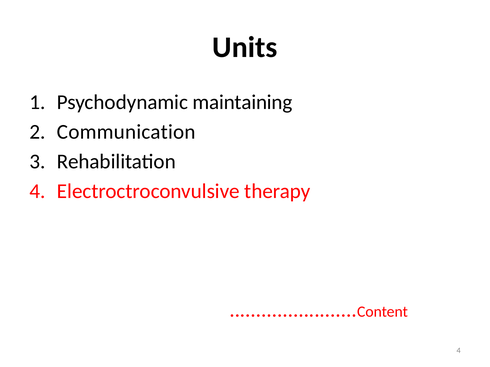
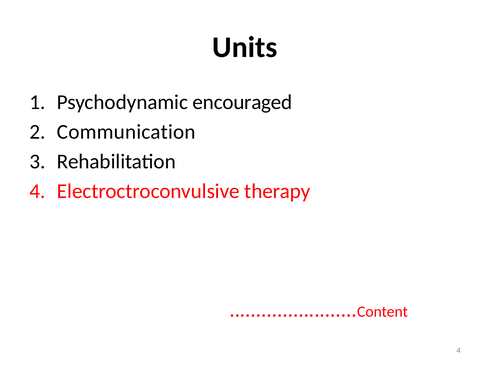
maintaining: maintaining -> encouraged (242, 102)
